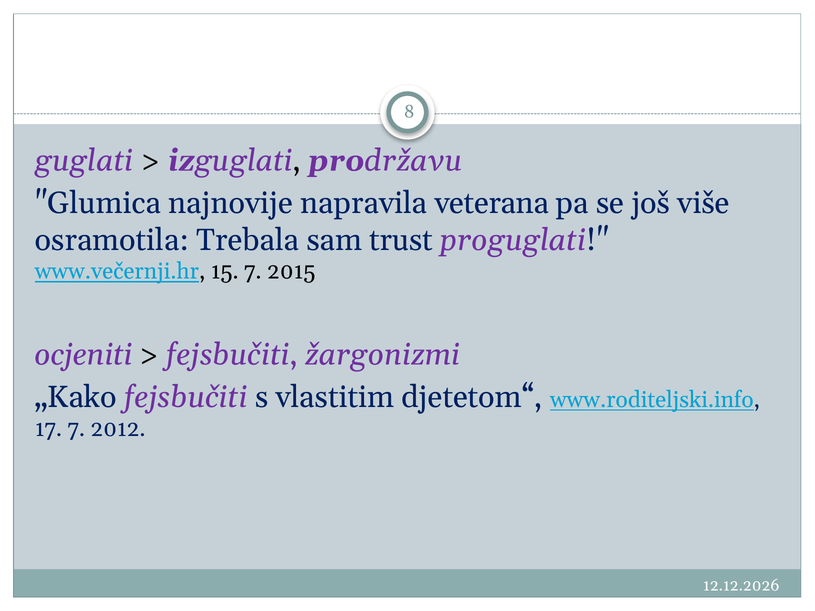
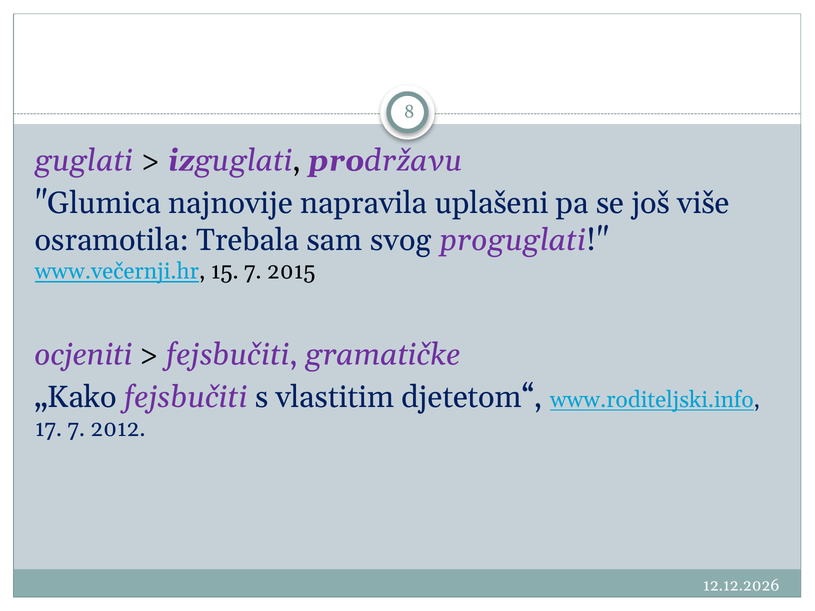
veterana: veterana -> uplašeni (492, 203)
trust: trust -> svog (401, 240)
žargonizmi: žargonizmi -> gramatičke (383, 355)
